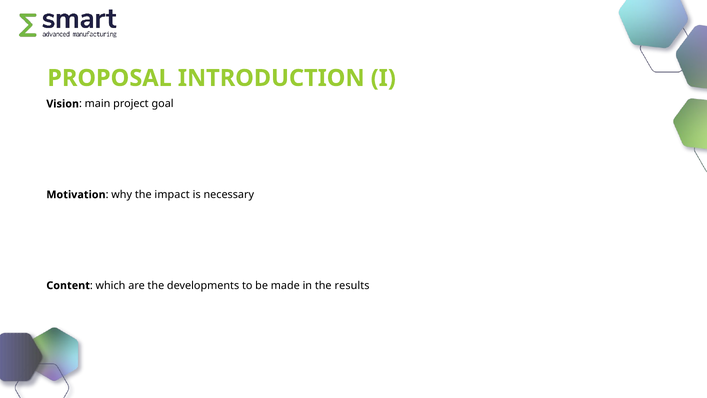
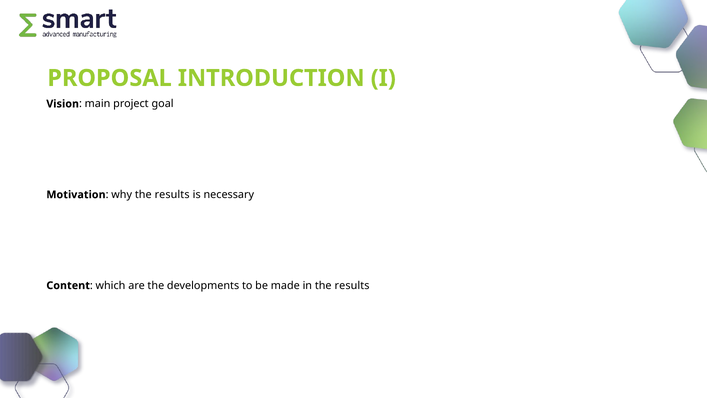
why the impact: impact -> results (172, 195)
